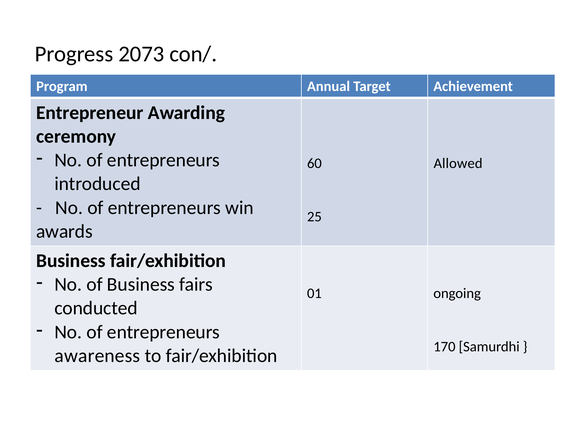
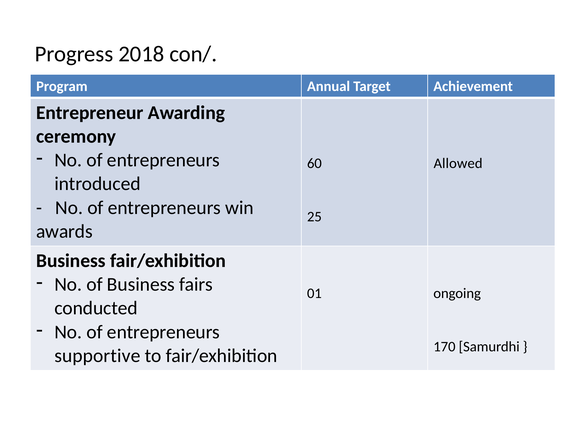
2073: 2073 -> 2018 (141, 54)
awareness: awareness -> supportive (97, 356)
